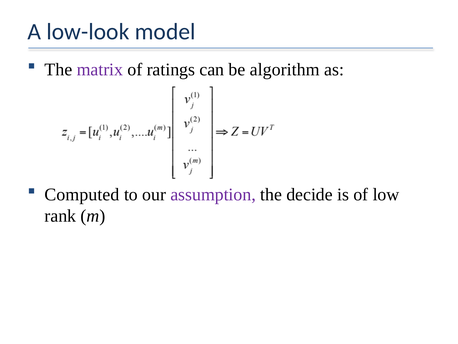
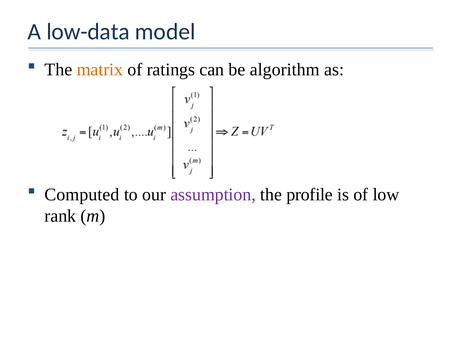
low-look: low-look -> low-data (88, 32)
matrix colour: purple -> orange (100, 69)
decide: decide -> profile (310, 194)
